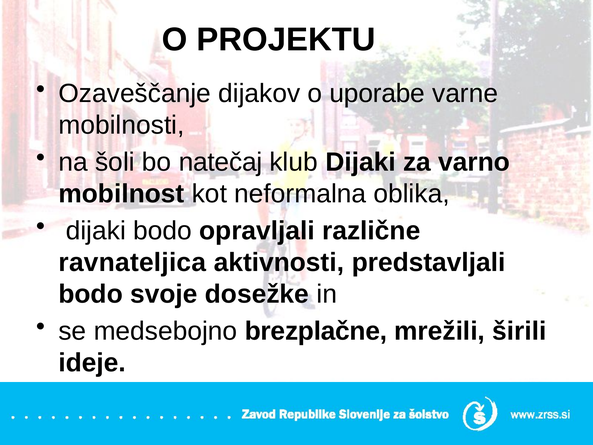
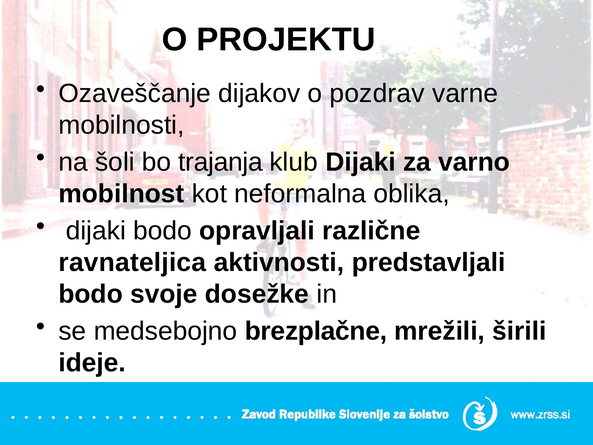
uporabe: uporabe -> pozdrav (377, 94)
natečaj: natečaj -> trajanja (221, 162)
